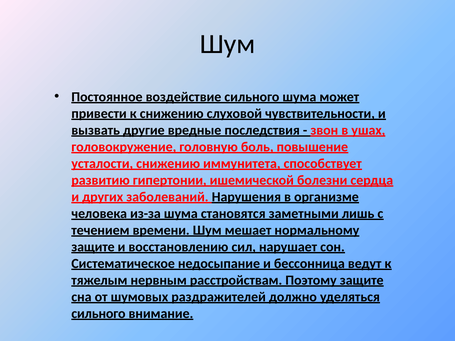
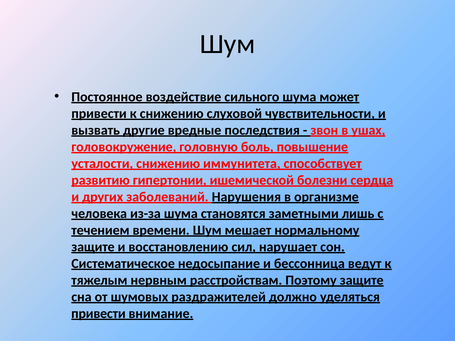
сильного: сильного -> привести (98, 314)
